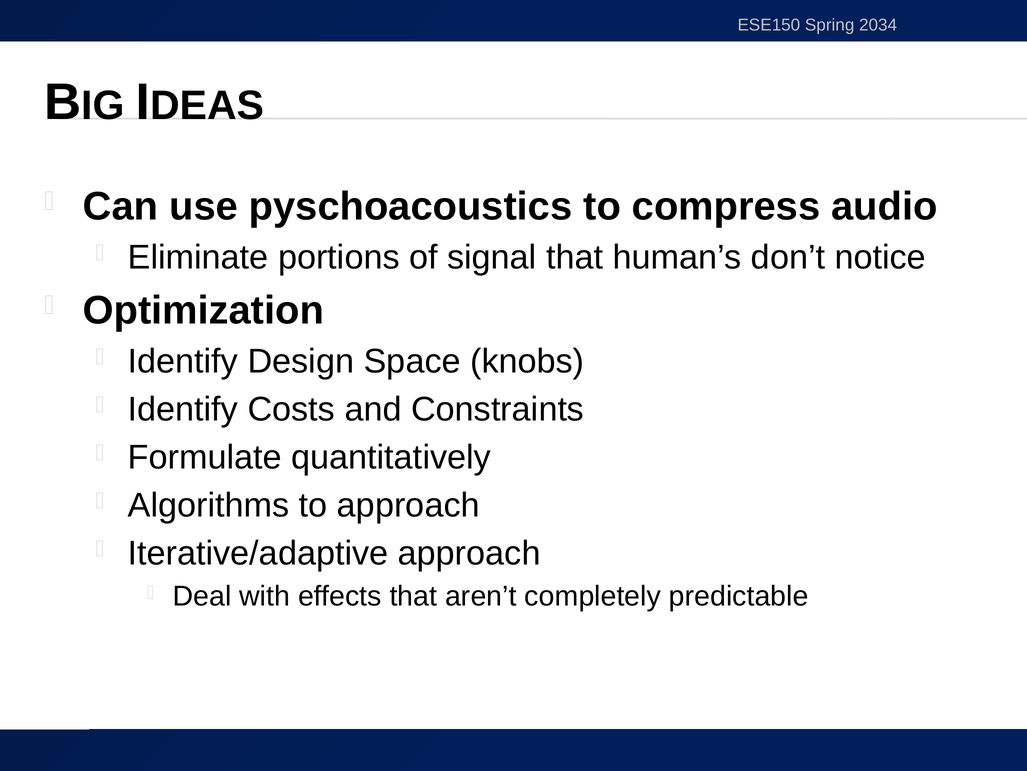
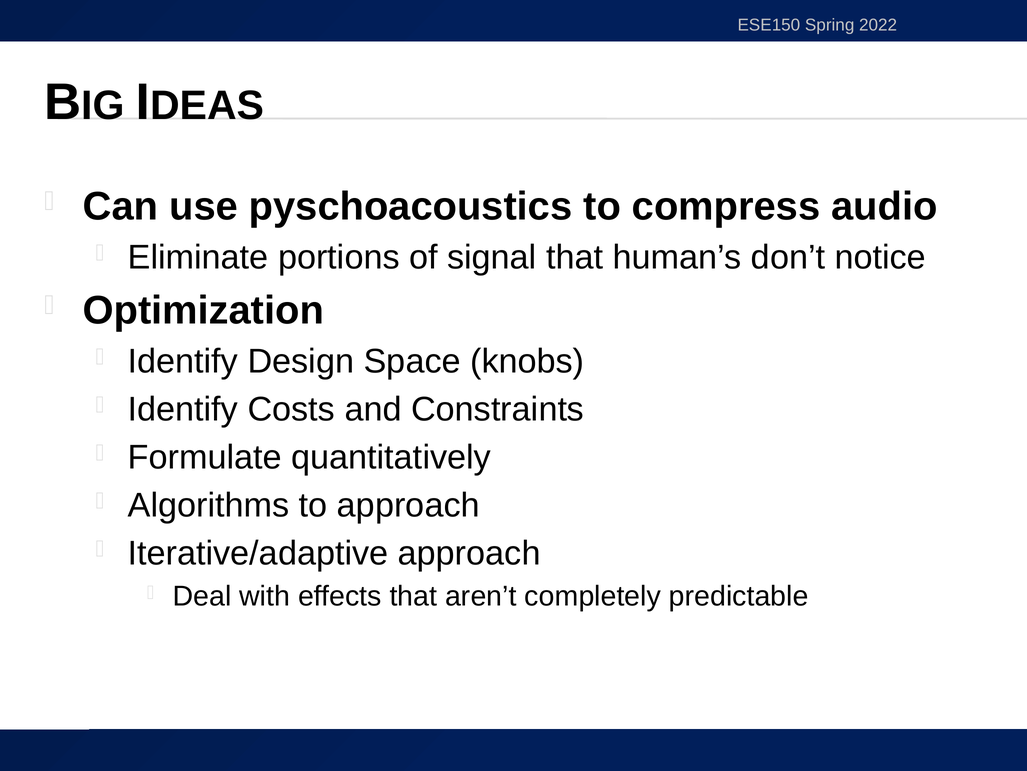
2034: 2034 -> 2022 (878, 25)
